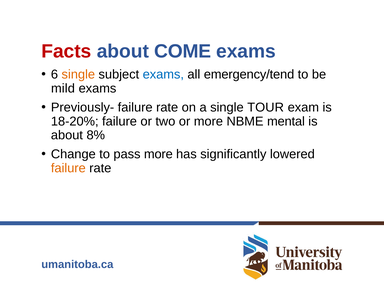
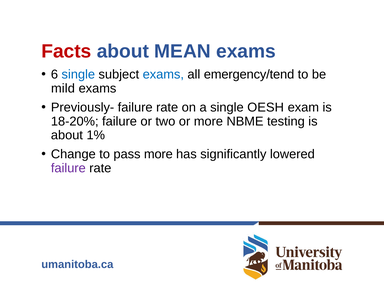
COME: COME -> MEAN (183, 51)
single colour: orange -> blue (78, 74)
TOUR: TOUR -> OESH (266, 107)
mental: mental -> testing (286, 121)
8%: 8% -> 1% (96, 135)
failure colour: orange -> purple (68, 168)
